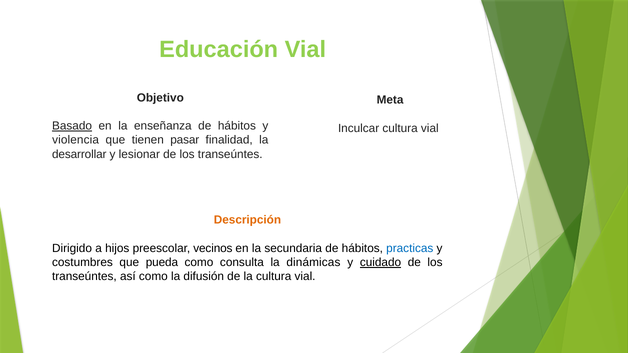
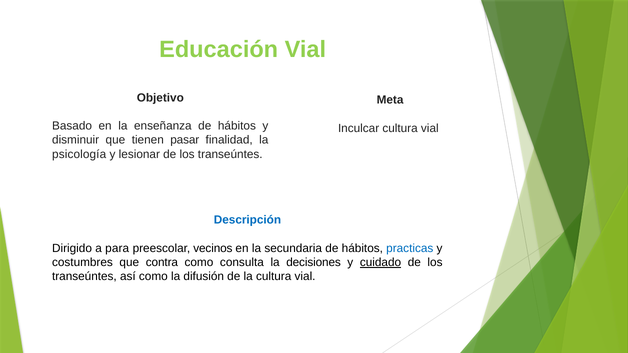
Basado underline: present -> none (72, 126)
violencia: violencia -> disminuir (76, 140)
desarrollar: desarrollar -> psicología (79, 154)
Descripción colour: orange -> blue (247, 220)
hijos: hijos -> para (117, 248)
pueda: pueda -> contra (162, 263)
dinámicas: dinámicas -> decisiones (314, 263)
